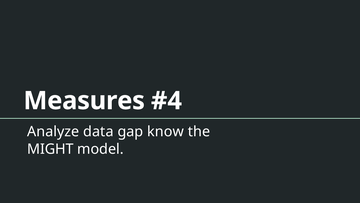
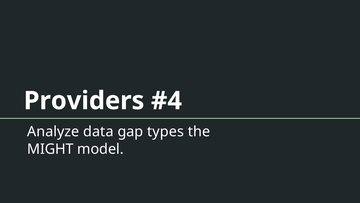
Measures: Measures -> Providers (84, 101)
know: know -> types (166, 131)
